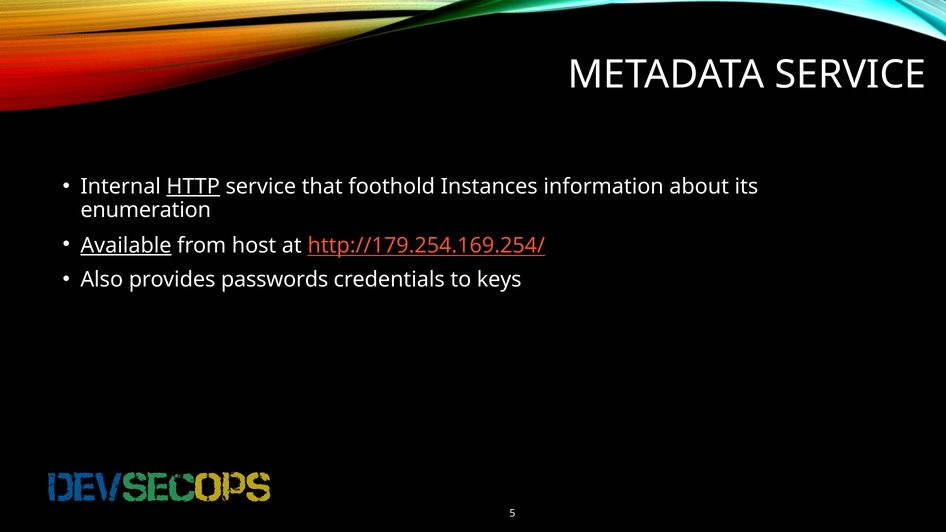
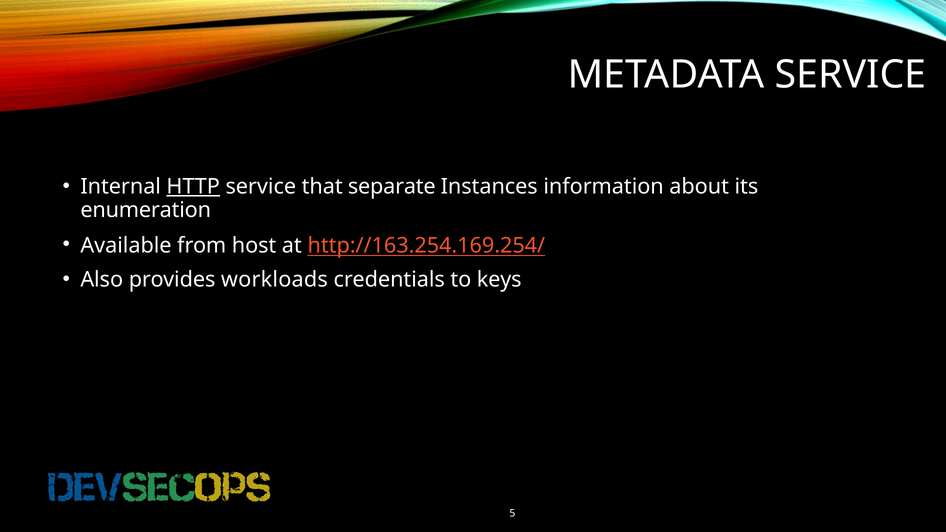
foothold: foothold -> separate (392, 187)
Available underline: present -> none (126, 246)
http://179.254.169.254/: http://179.254.169.254/ -> http://163.254.169.254/ (426, 246)
passwords: passwords -> workloads (274, 279)
